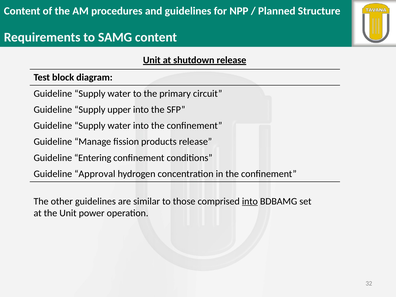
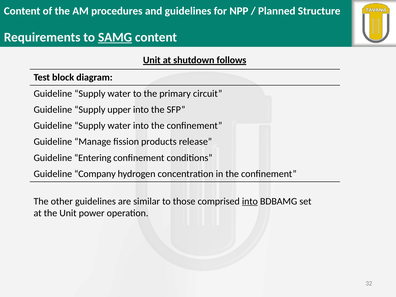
SAMG underline: none -> present (115, 37)
shutdown release: release -> follows (231, 60)
Approval: Approval -> Company (95, 174)
